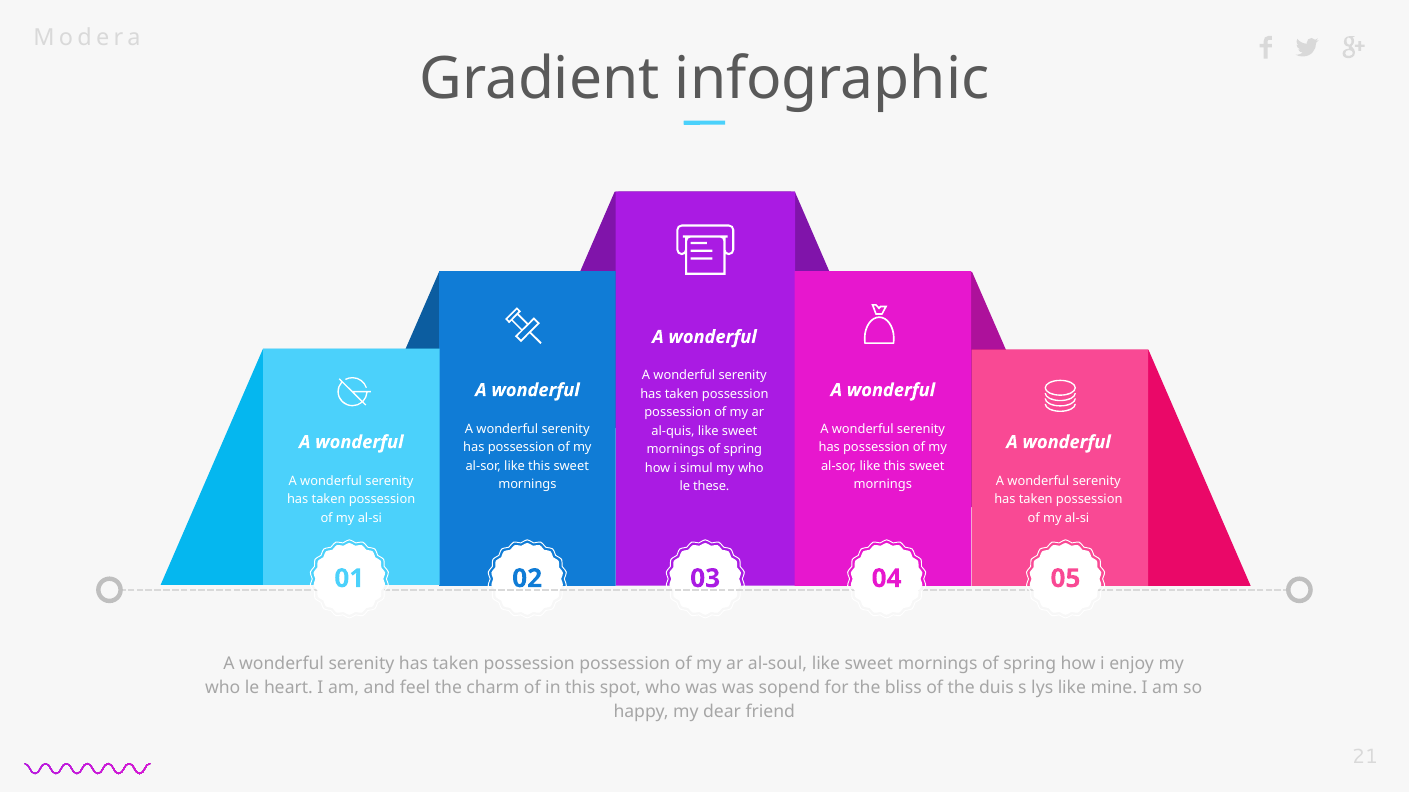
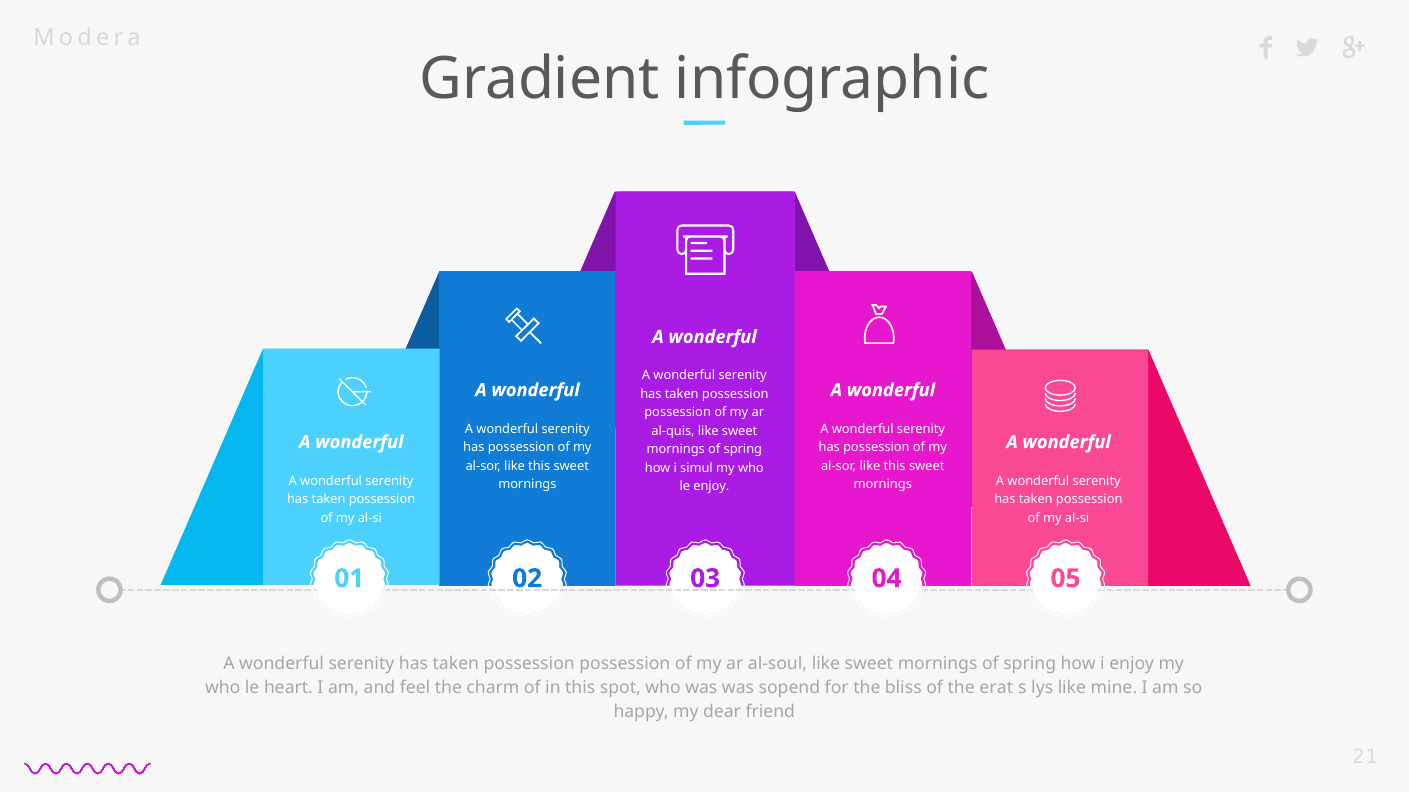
le these: these -> enjoy (711, 487)
duis: duis -> erat (996, 688)
